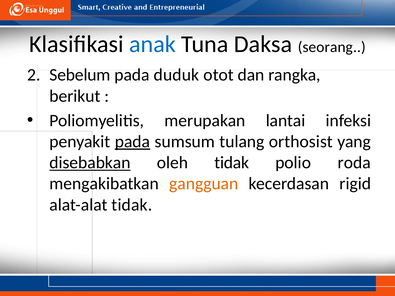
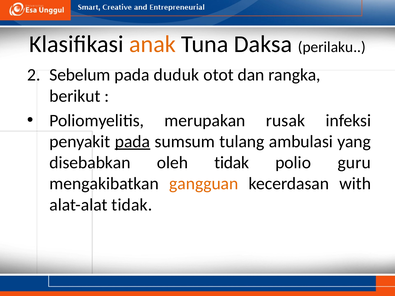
anak colour: blue -> orange (152, 44)
seorang: seorang -> perilaku (332, 47)
lantai: lantai -> rusak (285, 121)
orthosist: orthosist -> ambulasi (301, 142)
disebabkan underline: present -> none (90, 163)
roda: roda -> guru (354, 163)
rigid: rigid -> with (355, 184)
